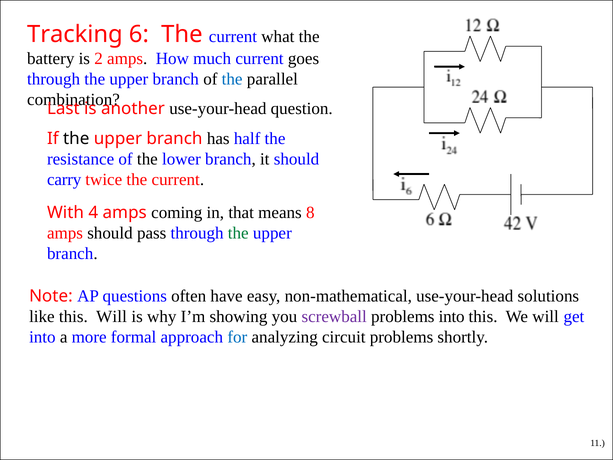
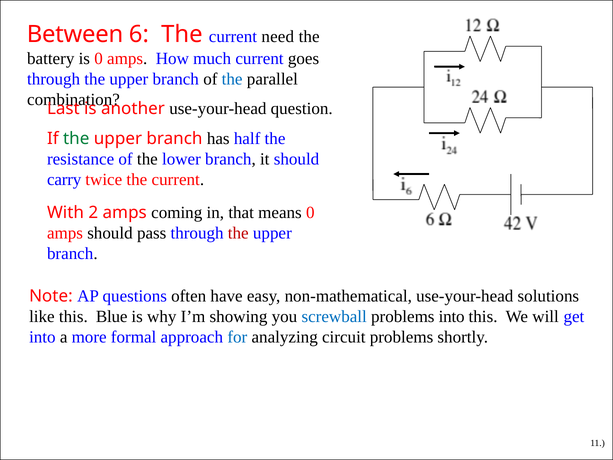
Tracking: Tracking -> Between (75, 35)
what: what -> need (278, 37)
is 2: 2 -> 0 (99, 59)
the colour: black -> green (76, 139)
4: 4 -> 2 (93, 213)
means 8: 8 -> 0 (310, 213)
the colour: green -> red (238, 233)
this Will: Will -> Blue (112, 317)
screwball colour: purple -> blue (334, 317)
